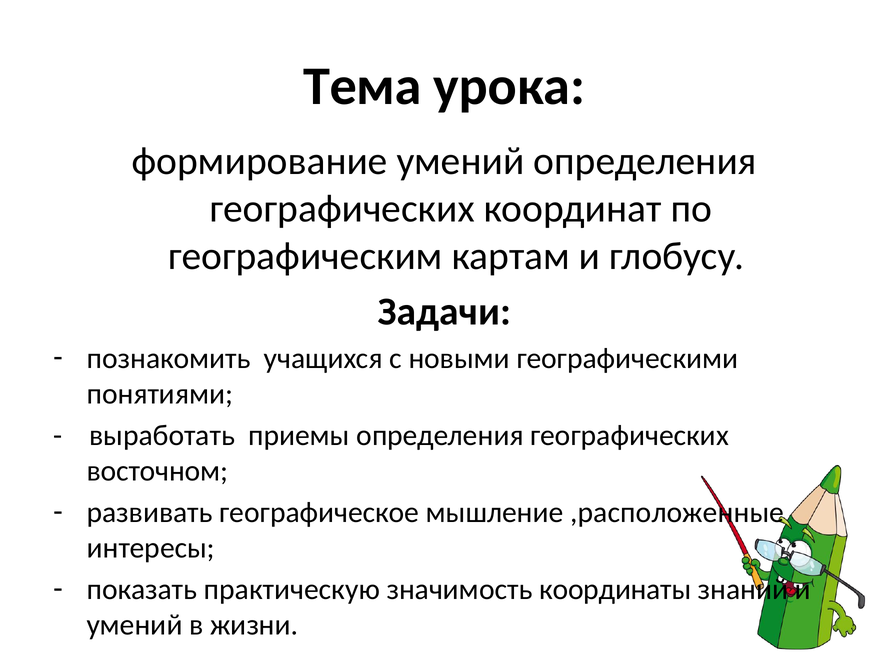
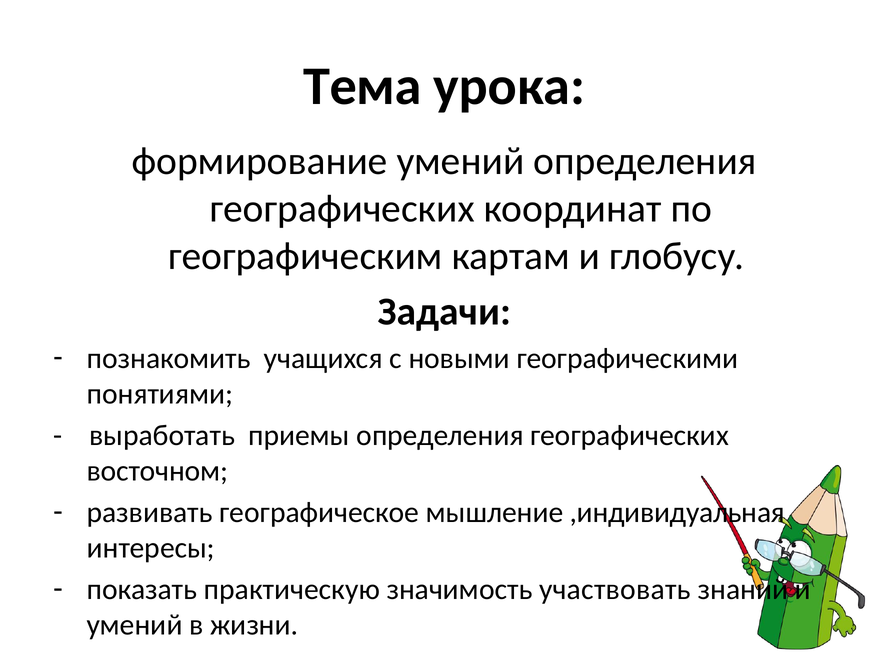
,расположенные: ,расположенные -> ,индивидуальная (677, 512)
координаты: координаты -> участвовать (615, 589)
